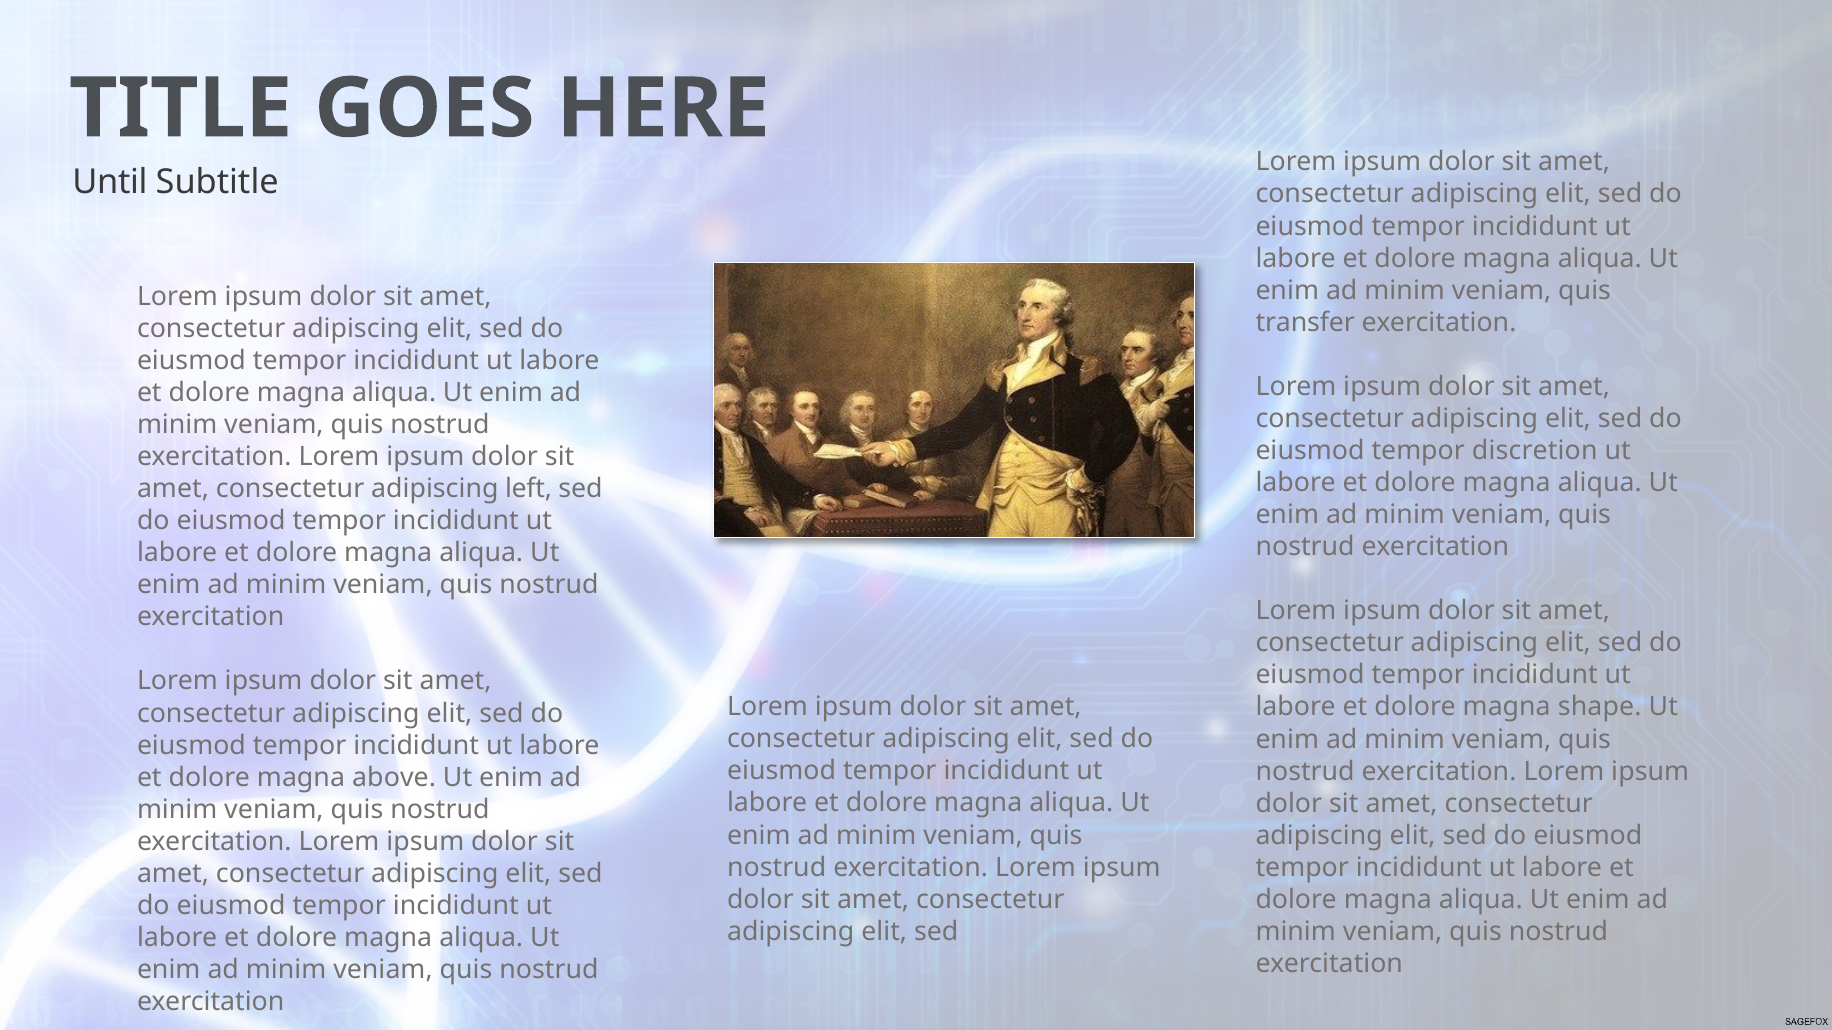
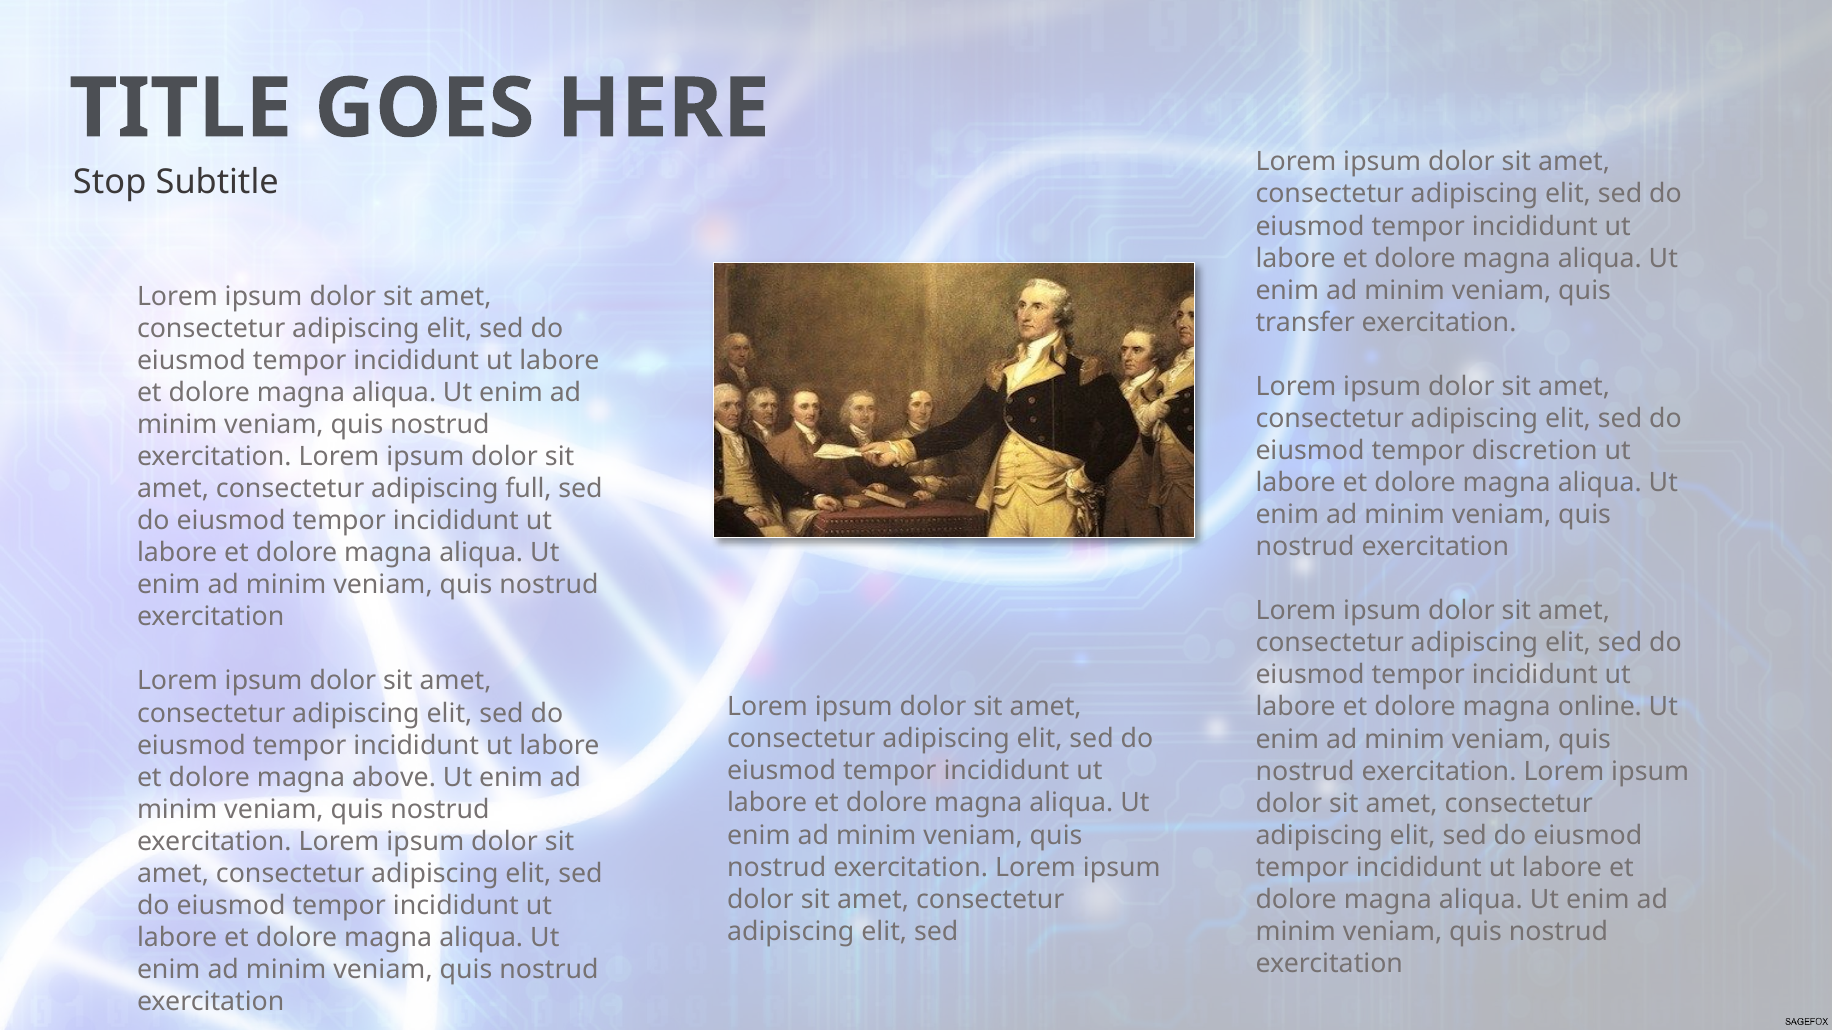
Until: Until -> Stop (110, 182)
left: left -> full (528, 489)
shape: shape -> online (1600, 707)
